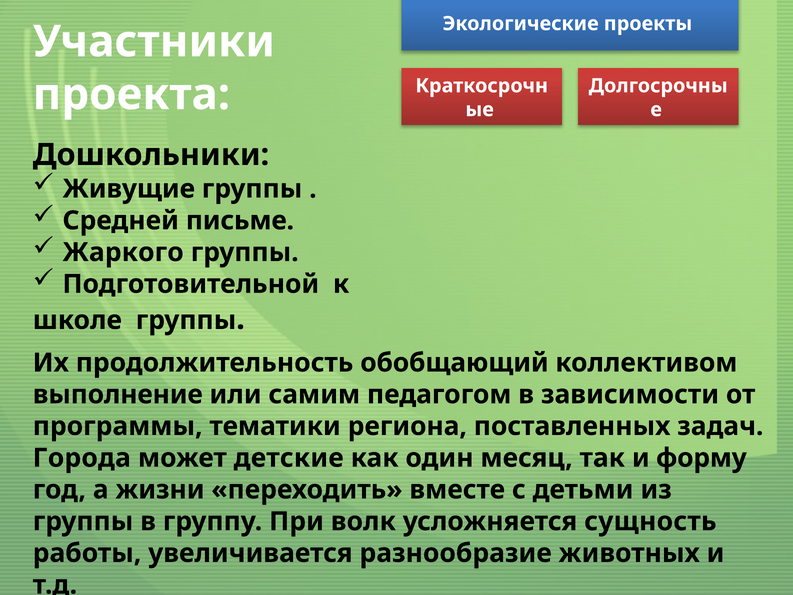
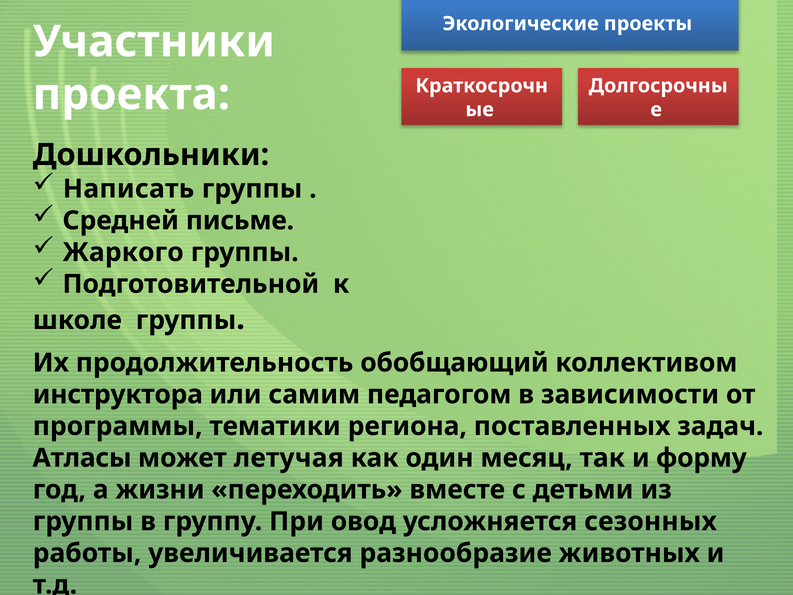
Живущие: Живущие -> Написать (129, 189)
выполнение: выполнение -> инструктора (118, 394)
Города: Города -> Атласы (82, 458)
детские: детские -> летучая (289, 458)
волк: волк -> овод (363, 521)
сущность: сущность -> сезонных (650, 521)
